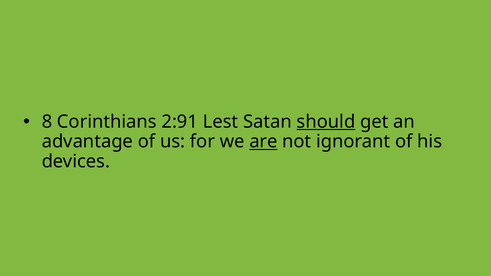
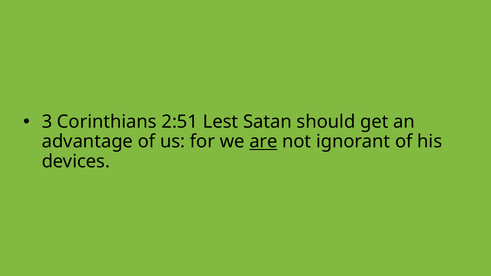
8: 8 -> 3 (47, 122)
2:91: 2:91 -> 2:51 (180, 122)
should underline: present -> none (326, 122)
